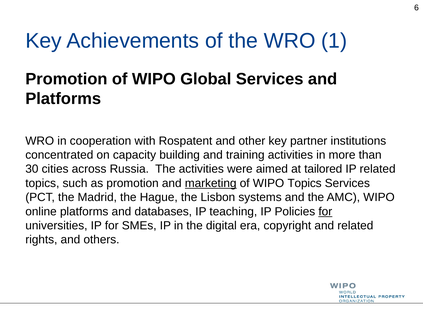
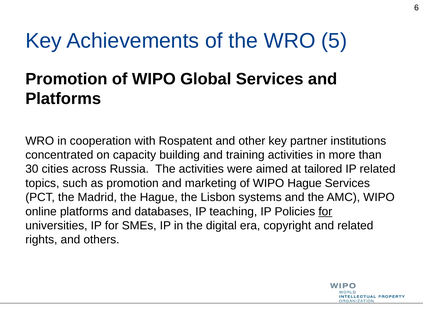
1: 1 -> 5 (334, 41)
marketing underline: present -> none (211, 183)
WIPO Topics: Topics -> Hague (305, 183)
